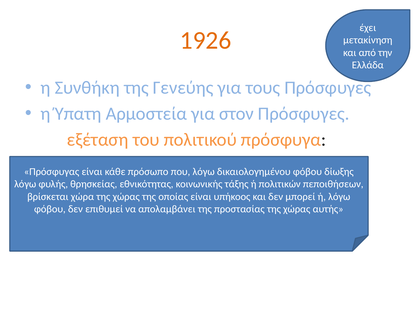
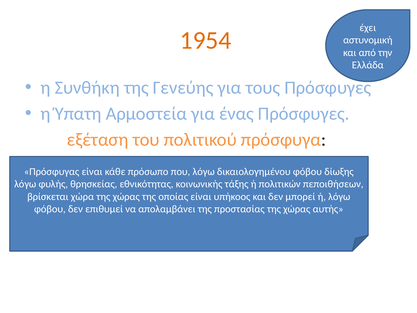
1926: 1926 -> 1954 (206, 40)
μετακίνηση: μετακίνηση -> αστυνομική (368, 40)
στον: στον -> ένας (237, 113)
